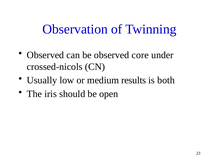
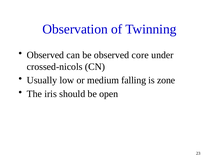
results: results -> falling (134, 80)
both: both -> zone (166, 80)
